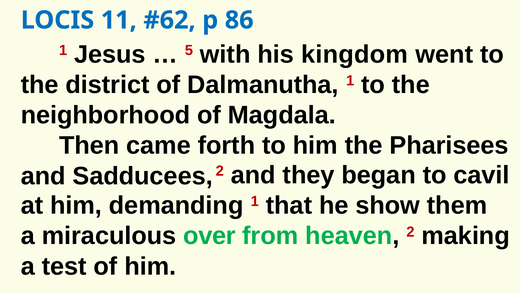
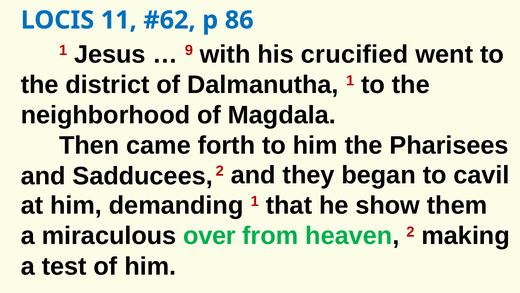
5: 5 -> 9 (189, 50)
kingdom: kingdom -> crucified (355, 54)
